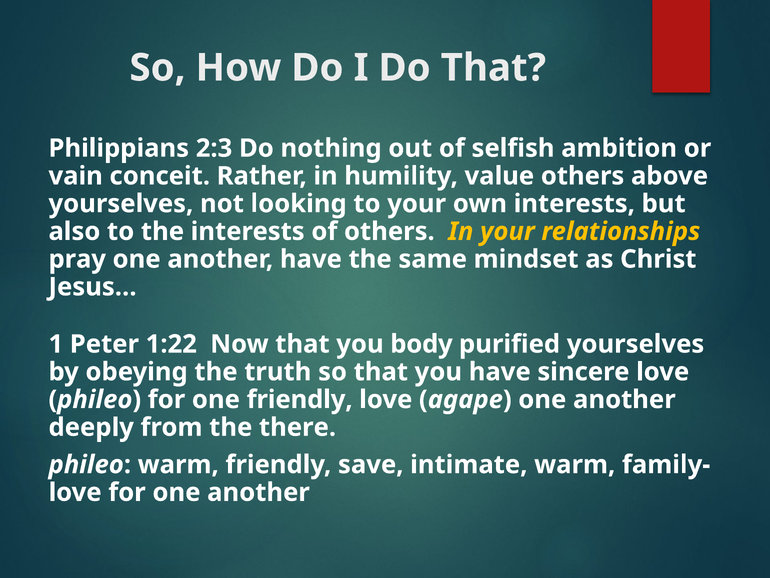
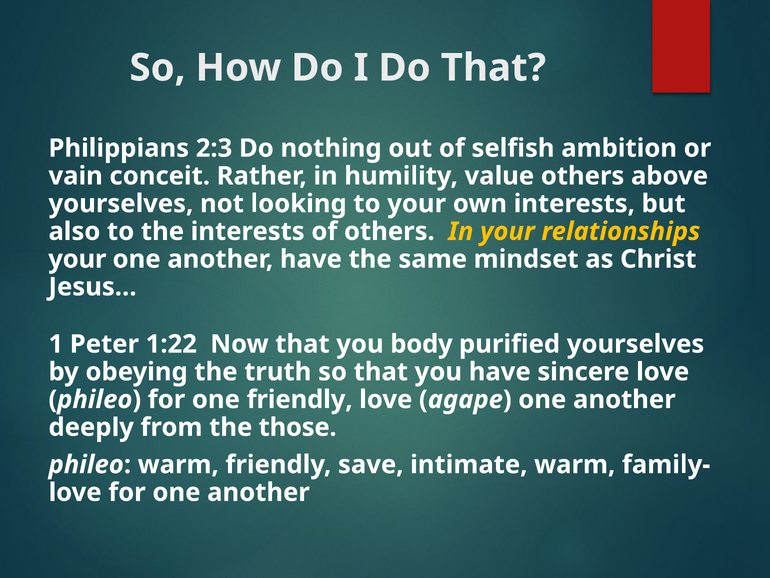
pray: pray -> your (77, 259)
there: there -> those (298, 427)
